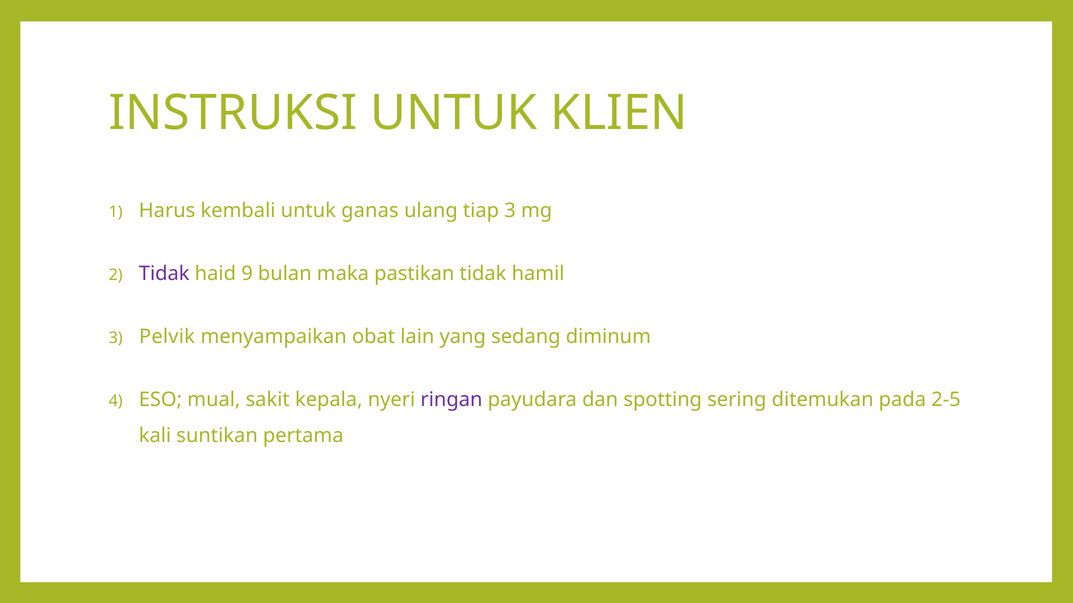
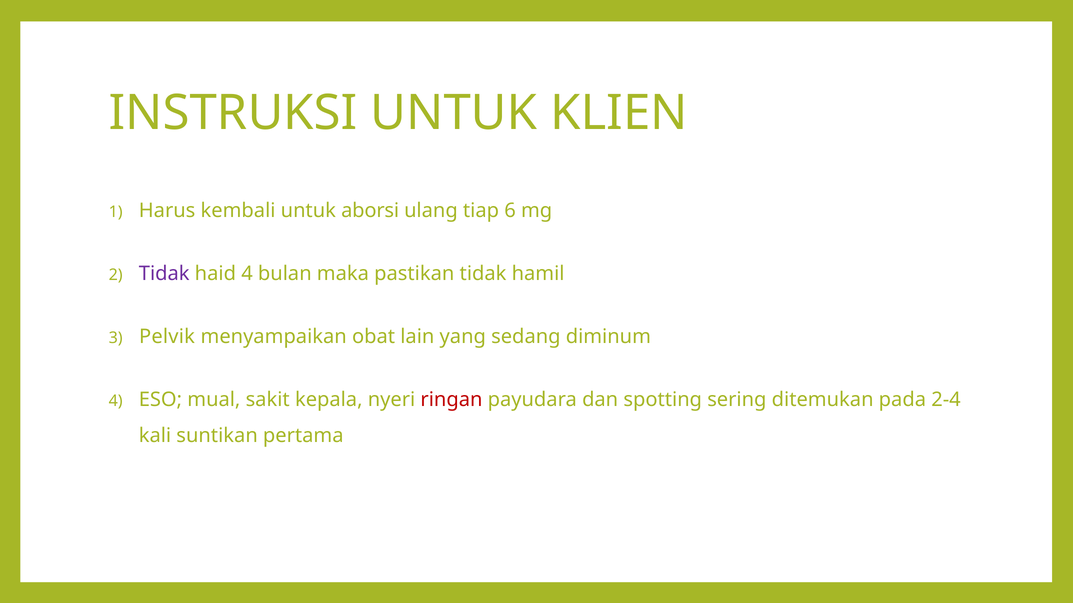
ganas: ganas -> aborsi (370, 211)
tiap 3: 3 -> 6 (510, 211)
haid 9: 9 -> 4 (247, 274)
ringan colour: purple -> red (451, 400)
2-5: 2-5 -> 2-4 (946, 400)
